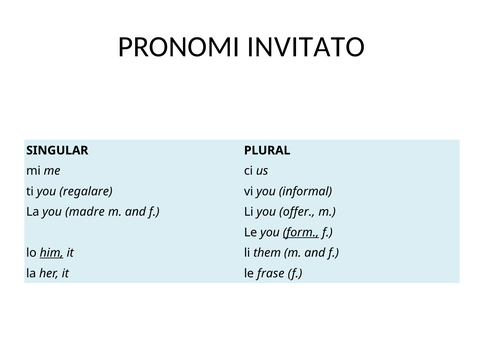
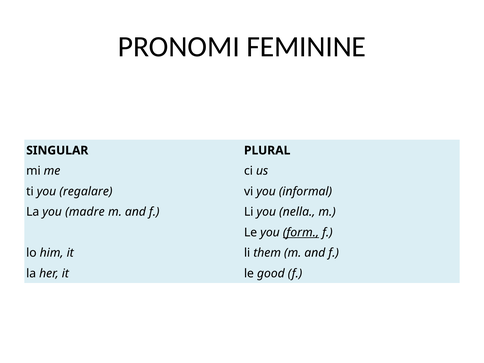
INVITATO: INVITATO -> FEMININE (306, 47)
offer: offer -> nella (297, 212)
him underline: present -> none (52, 253)
frase: frase -> good (271, 273)
